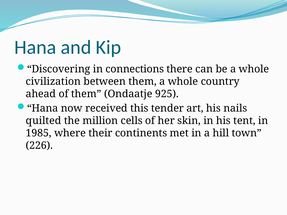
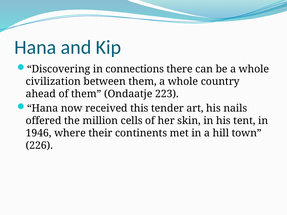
925: 925 -> 223 (167, 94)
quilted: quilted -> offered (44, 121)
1985: 1985 -> 1946 (39, 133)
